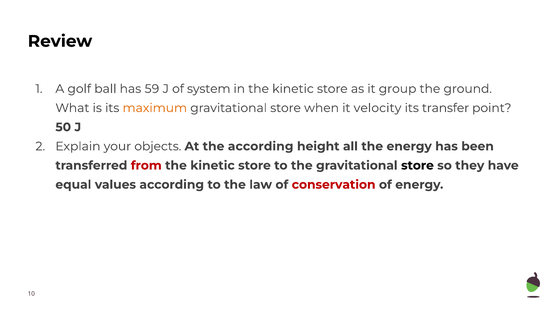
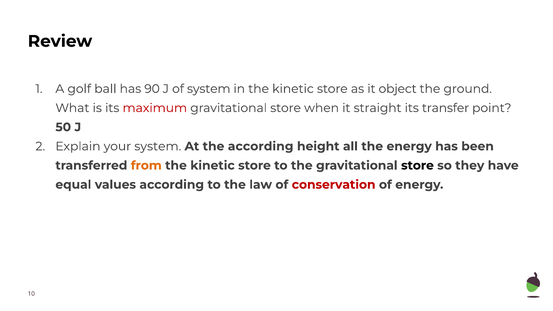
59: 59 -> 90 (152, 89)
group: group -> object (398, 89)
maximum colour: orange -> red (155, 108)
velocity: velocity -> straight (378, 108)
your objects: objects -> system (158, 146)
from colour: red -> orange (146, 166)
